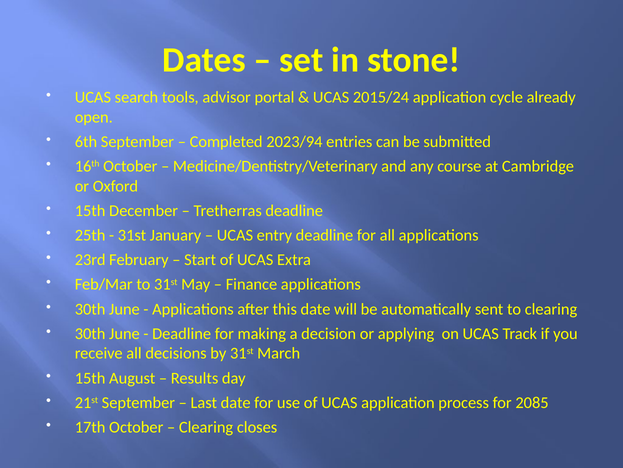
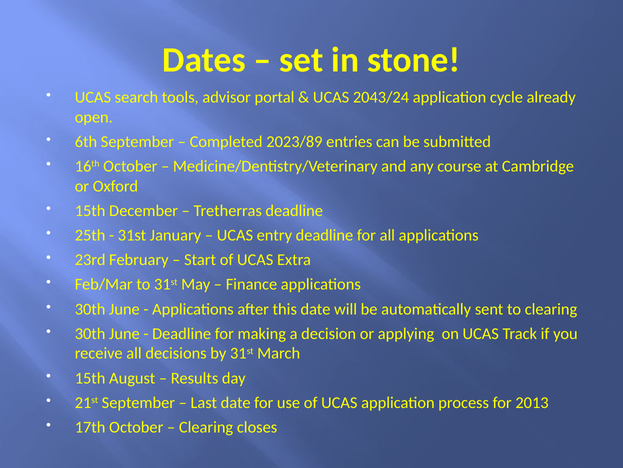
2015/24: 2015/24 -> 2043/24 (381, 97)
2023/94: 2023/94 -> 2023/89 (294, 141)
2085: 2085 -> 2013 (532, 402)
